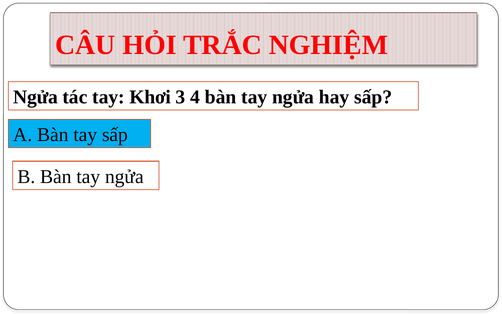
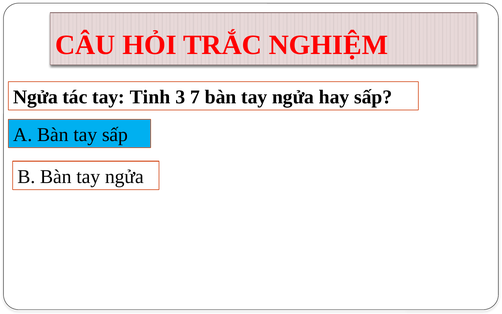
Khơi: Khơi -> Tinh (150, 97)
4: 4 -> 7 (195, 97)
